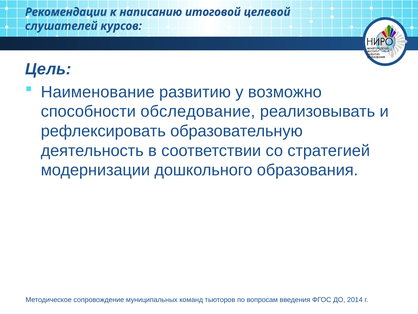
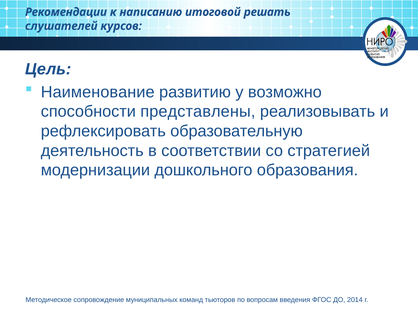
целевой: целевой -> решать (267, 12)
обследование: обследование -> представлены (198, 111)
